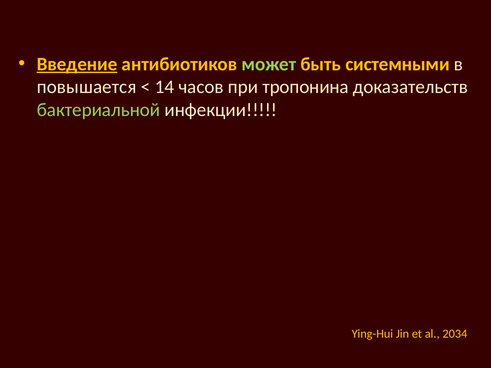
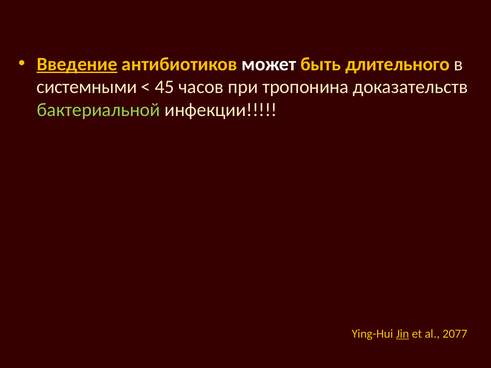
может colour: light green -> white (269, 64)
системными: системными -> длительного (398, 64)
повышается: повышается -> системными (87, 87)
14: 14 -> 45 (164, 87)
Jin underline: none -> present (403, 334)
2034: 2034 -> 2077 (455, 334)
